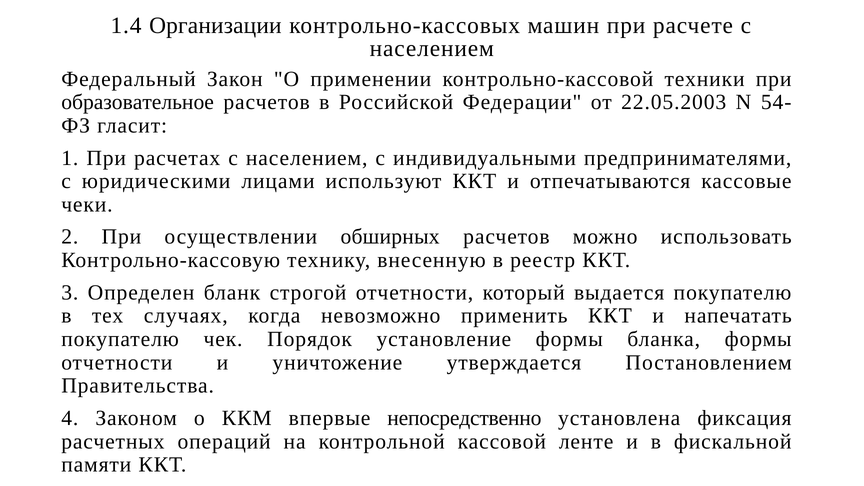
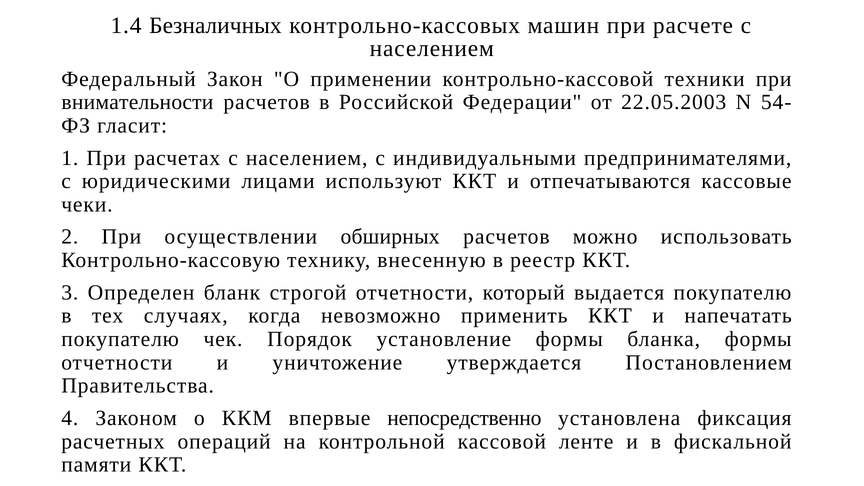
Организации: Организации -> Безналичных (215, 26)
образовательное: образовательное -> внимательности (137, 102)
